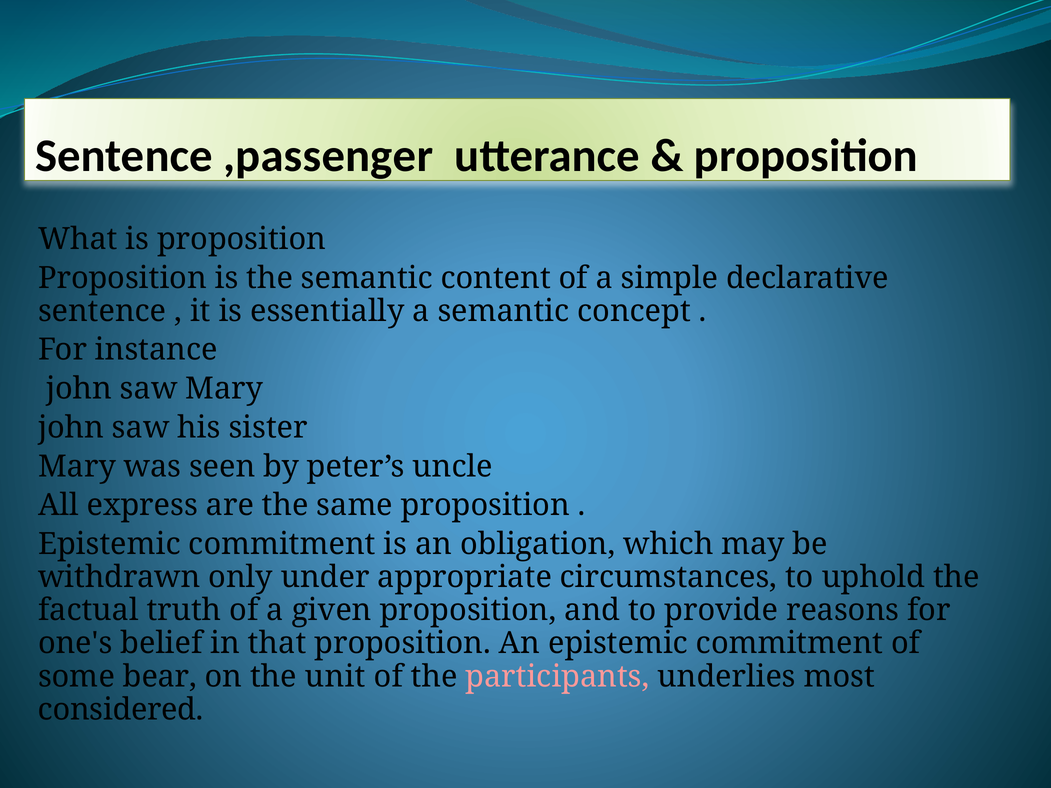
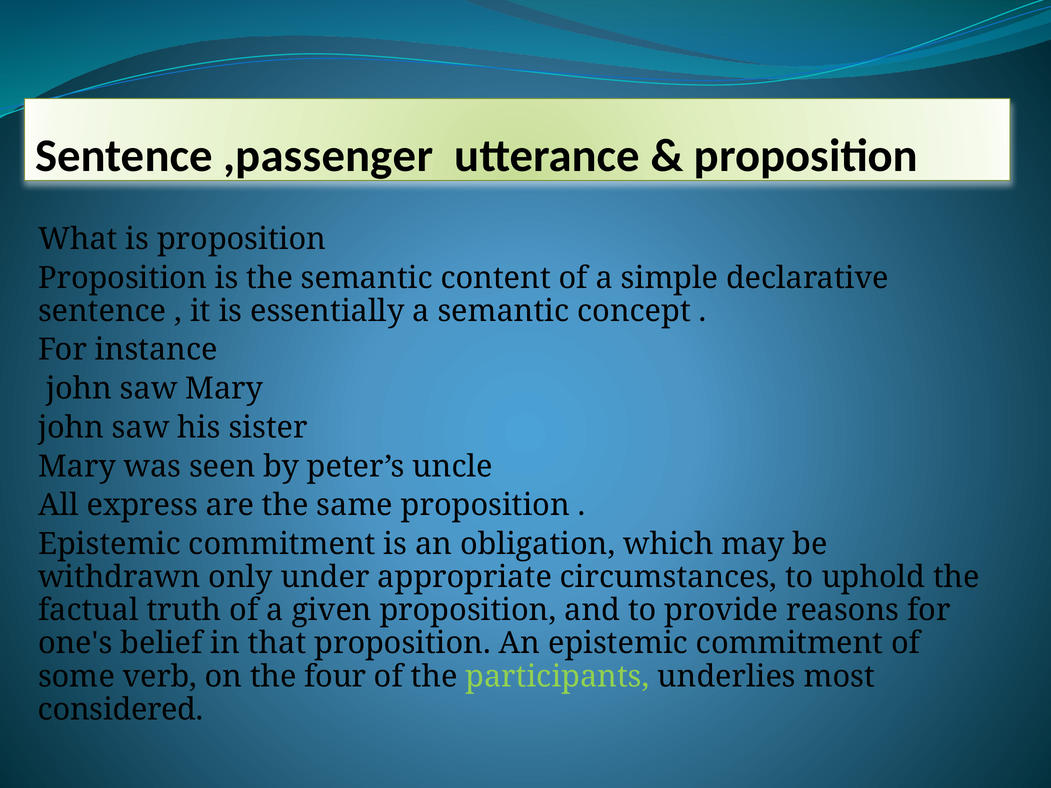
bear: bear -> verb (160, 677)
unit: unit -> four (335, 677)
participants colour: pink -> light green (557, 677)
